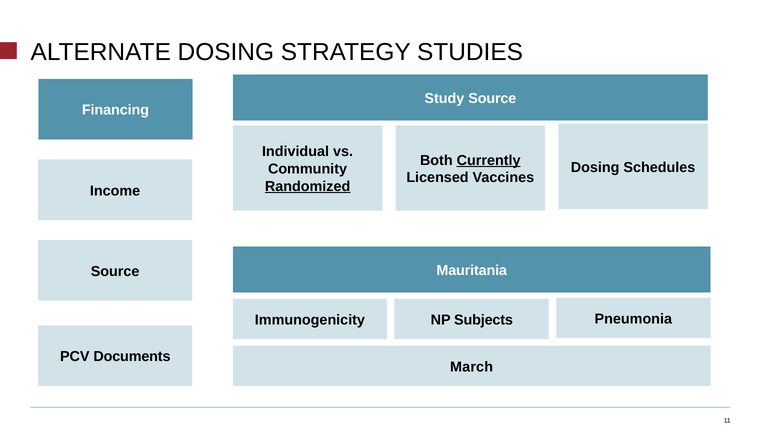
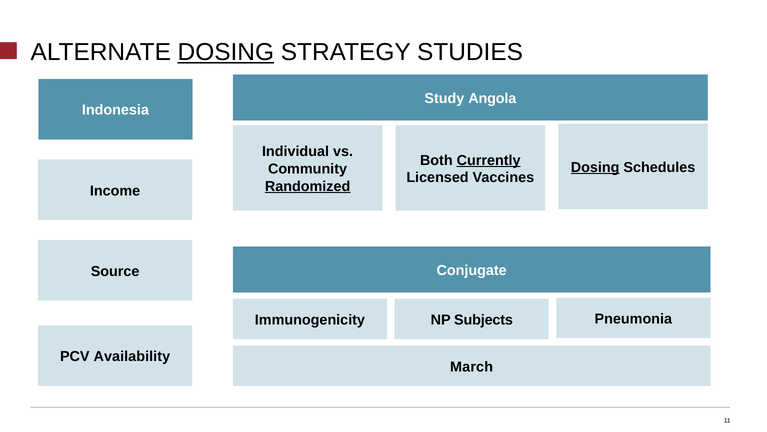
DOSING underline: none -> present (226, 52)
Study Source: Source -> Angola (492, 98)
Financing: Financing -> Indonesia (115, 110)
Dosing underline: none -> present (595, 167)
Mauritania: Mauritania -> Conjugate (472, 270)
Documents: Documents -> Availability (132, 356)
